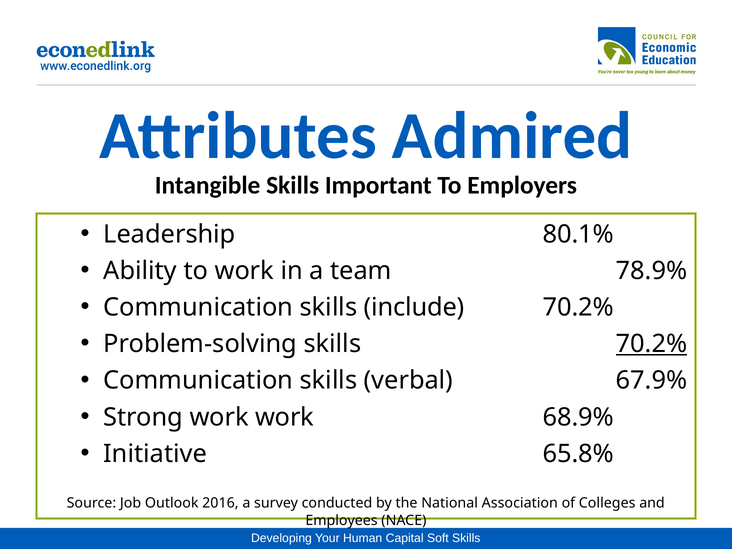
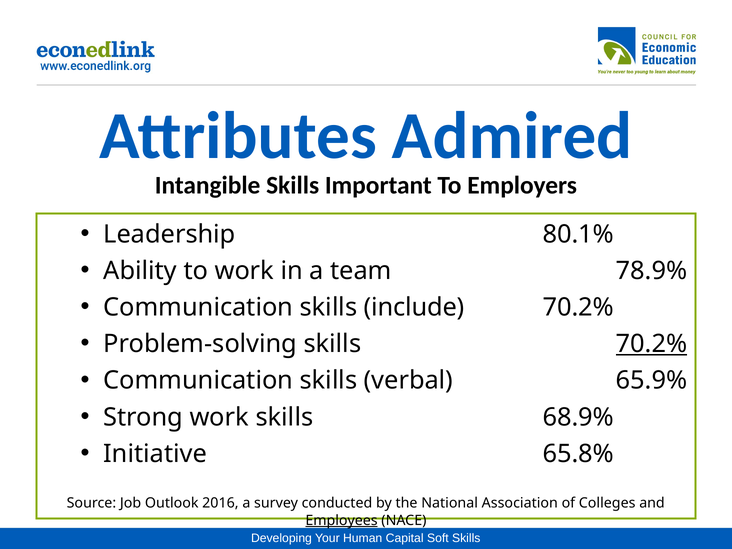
67.9%: 67.9% -> 65.9% (651, 381)
work work: work -> skills (284, 417)
Employees underline: none -> present (342, 520)
